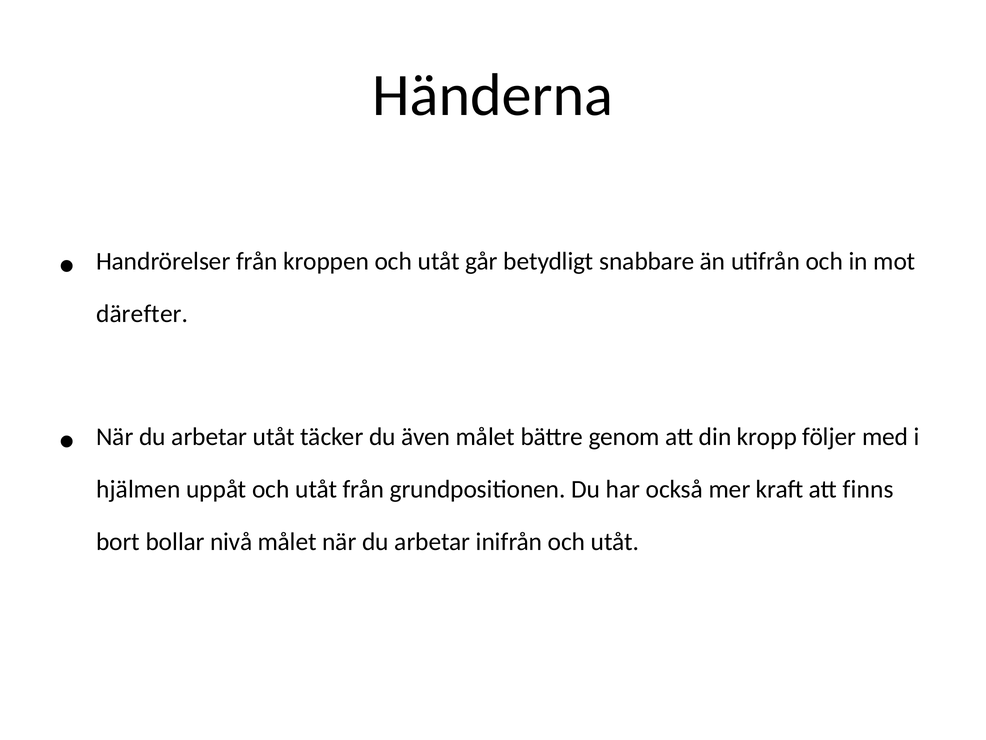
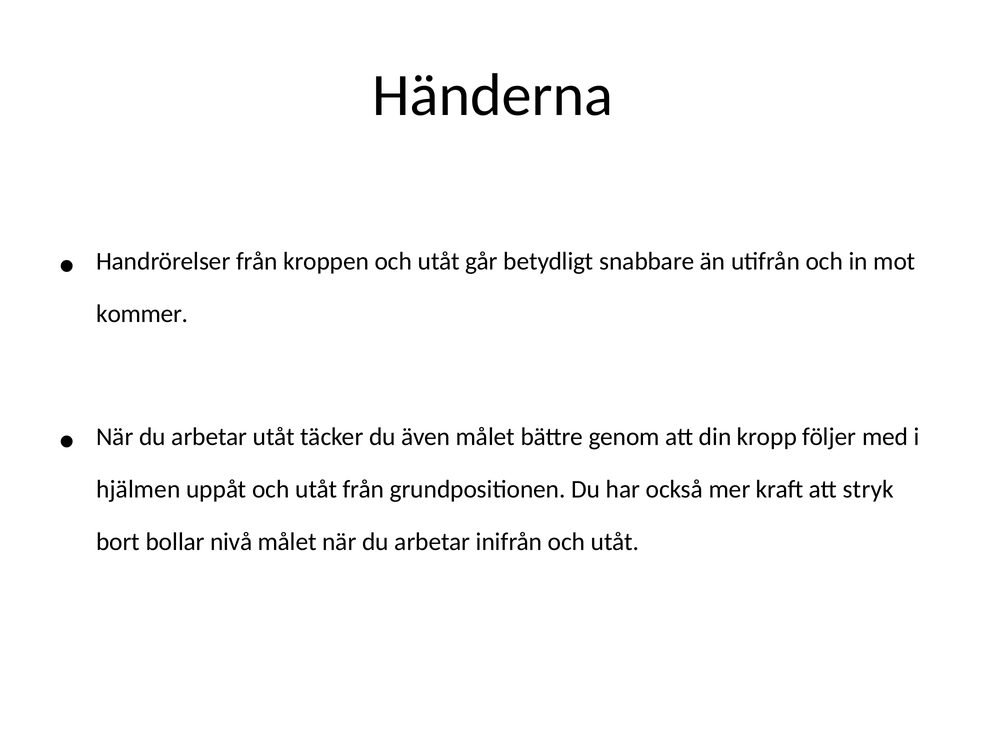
därefter: därefter -> kommer (142, 314)
finns: finns -> stryk (868, 489)
